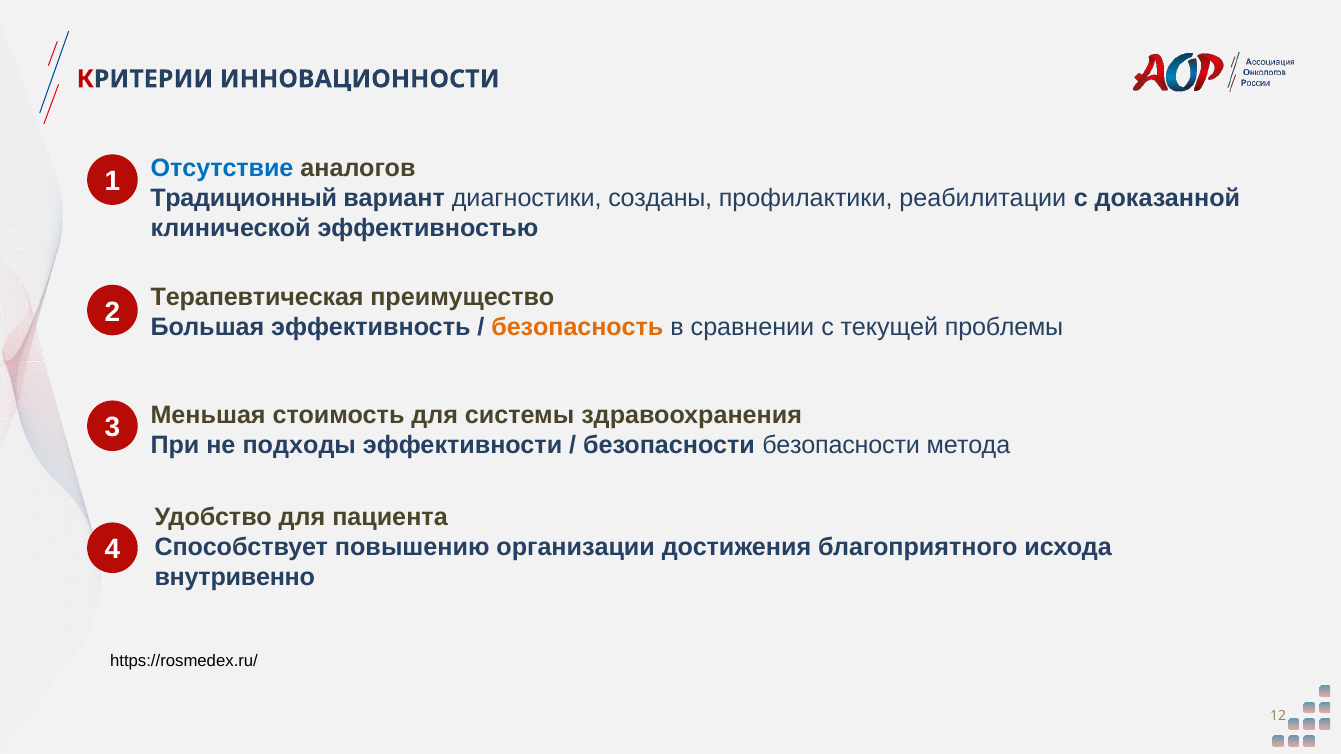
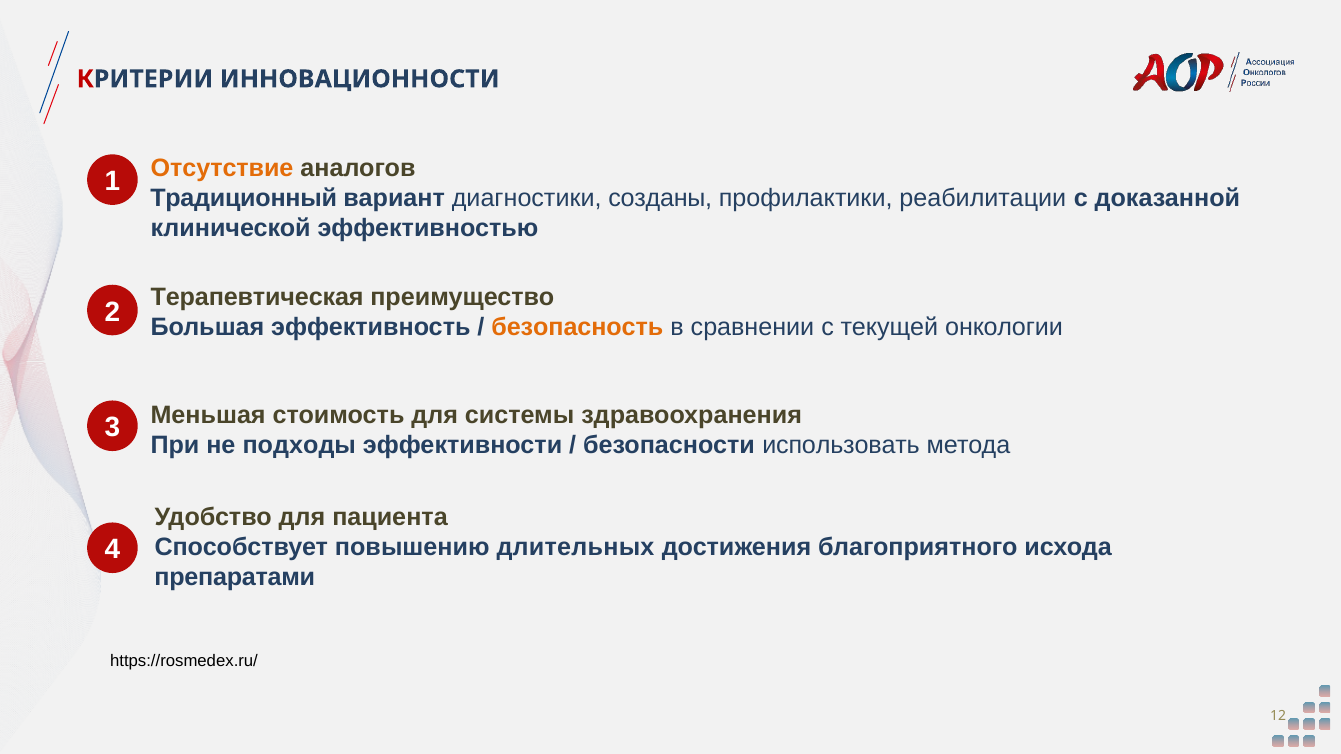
Отсутствие colour: blue -> orange (222, 168)
проблемы: проблемы -> онкологии (1004, 327)
безопасности безопасности: безопасности -> использовать (841, 445)
организации: организации -> длительных (575, 547)
внутривенно: внутривенно -> препаратами (235, 577)
